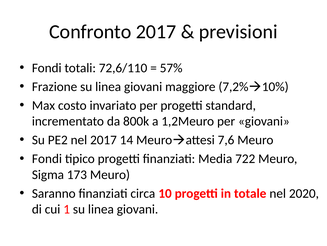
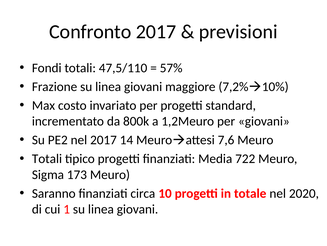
72,6/110: 72,6/110 -> 47,5/110 (123, 68)
Fondi: Fondi -> Totali (47, 158)
